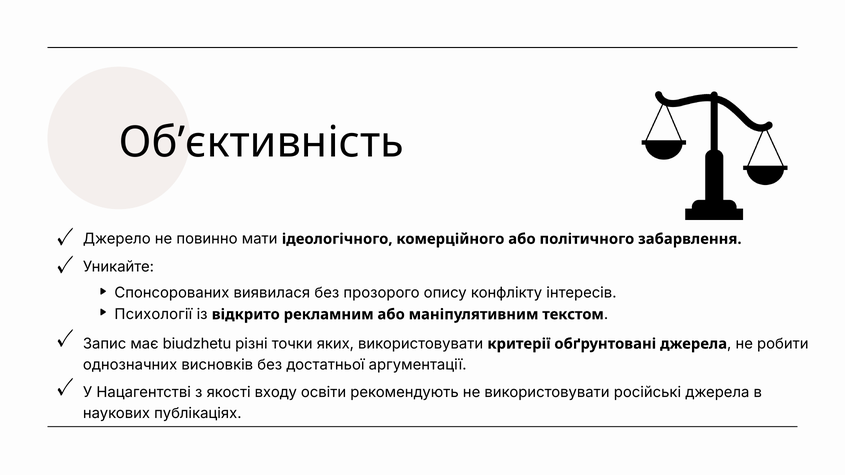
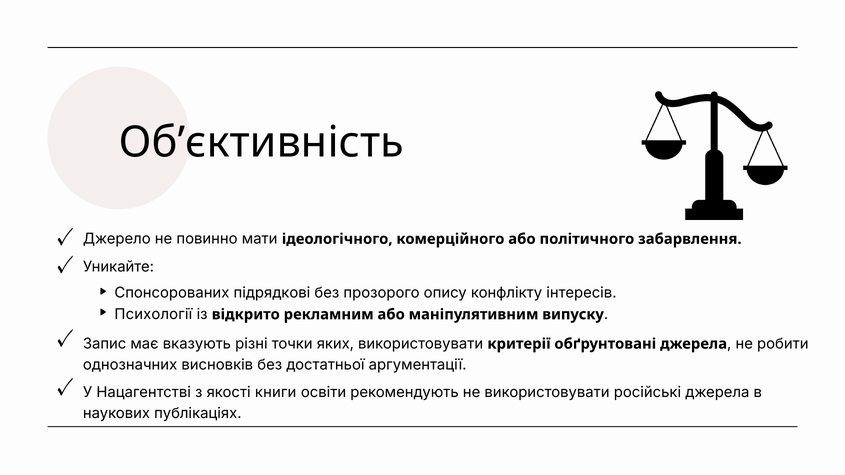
виявилася: виявилася -> підрядкові (272, 293)
текстом: текстом -> випуску (573, 315)
biudzhetu: biudzhetu -> вказують (197, 344)
входу: входу -> книги (276, 393)
